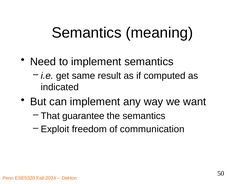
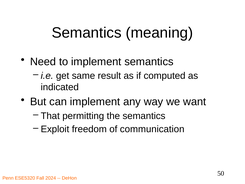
guarantee: guarantee -> permitting (83, 116)
